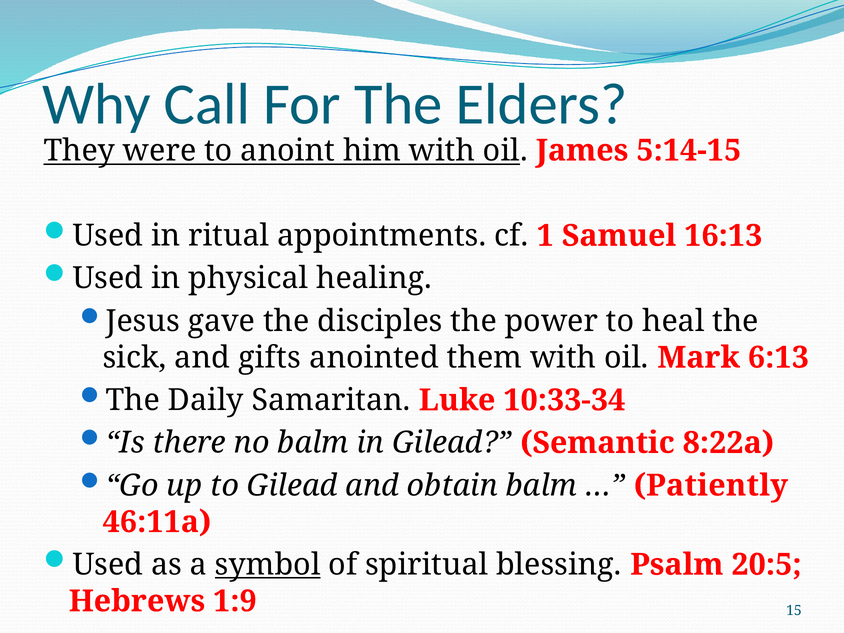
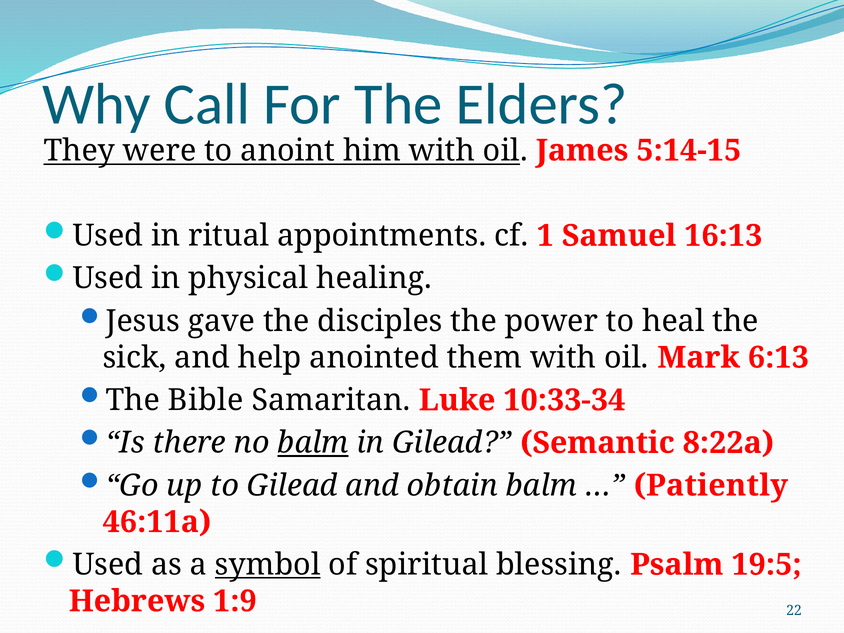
gifts: gifts -> help (270, 358)
Daily: Daily -> Bible (206, 400)
balm underline: none -> present (313, 443)
20:5: 20:5 -> 19:5 (766, 565)
15: 15 -> 22 (794, 611)
